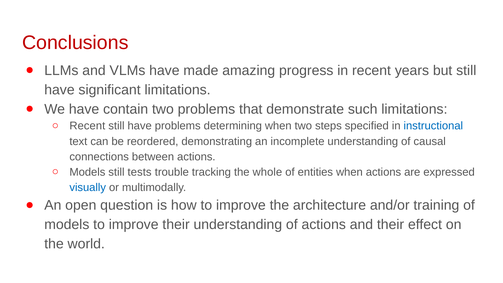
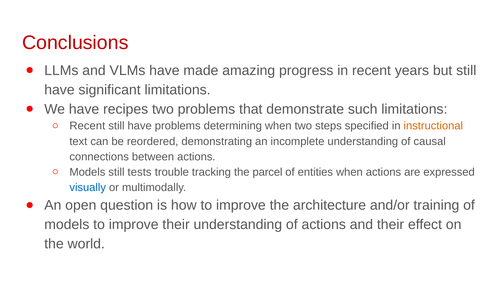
contain: contain -> recipes (126, 109)
instructional colour: blue -> orange (433, 126)
whole: whole -> parcel (268, 172)
